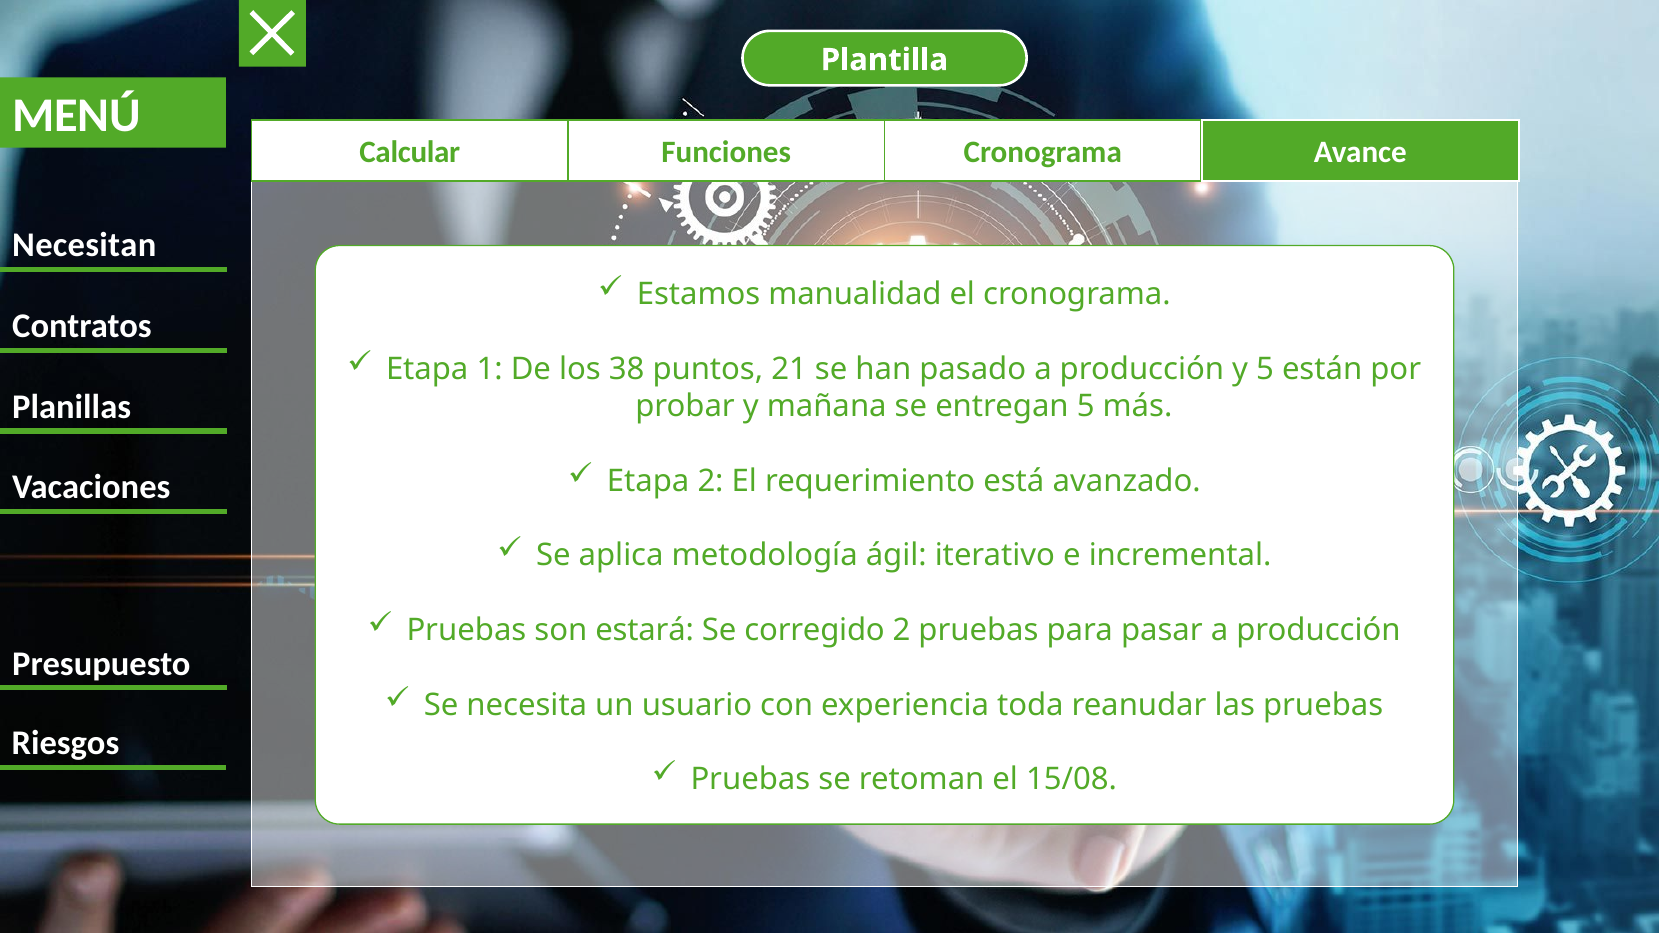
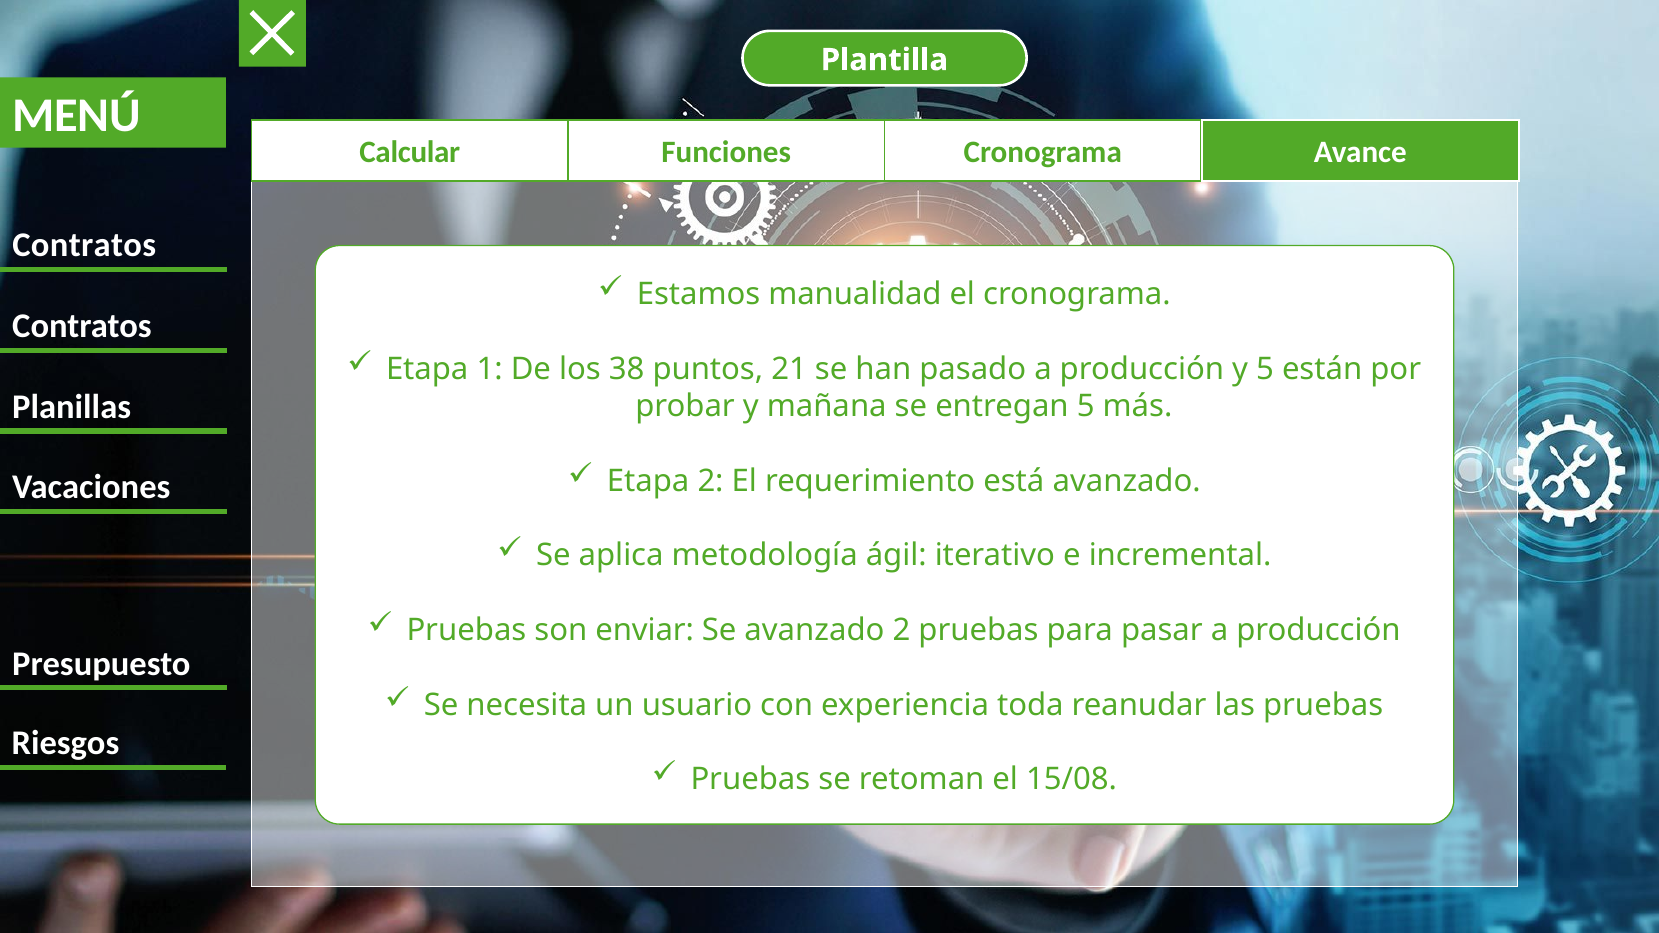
Necesitan: Necesitan -> Contratos (84, 246)
estará: estará -> enviar (645, 630)
Se corregido: corregido -> avanzado (814, 630)
